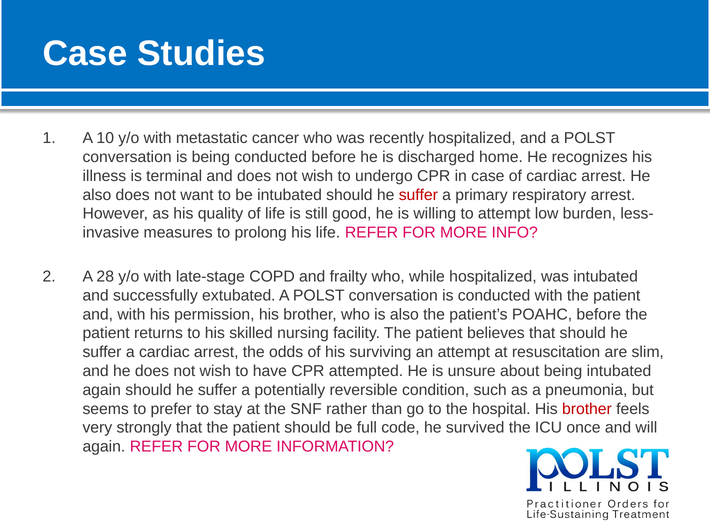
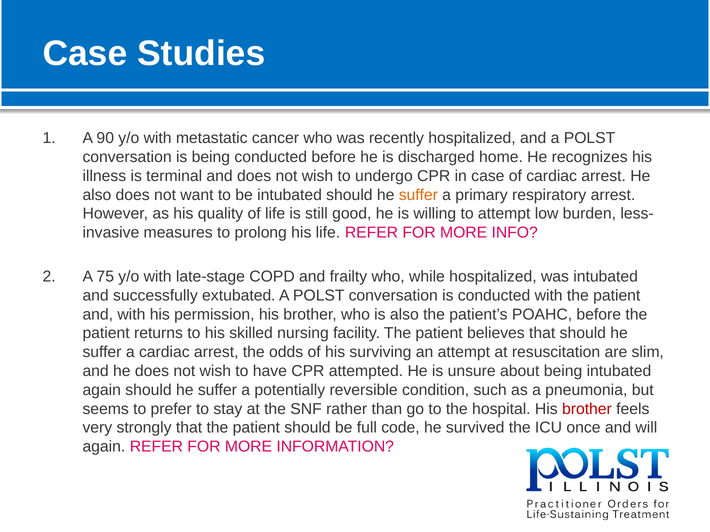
10: 10 -> 90 (105, 138)
suffer colour: red -> orange (418, 195)
28: 28 -> 75 (105, 277)
